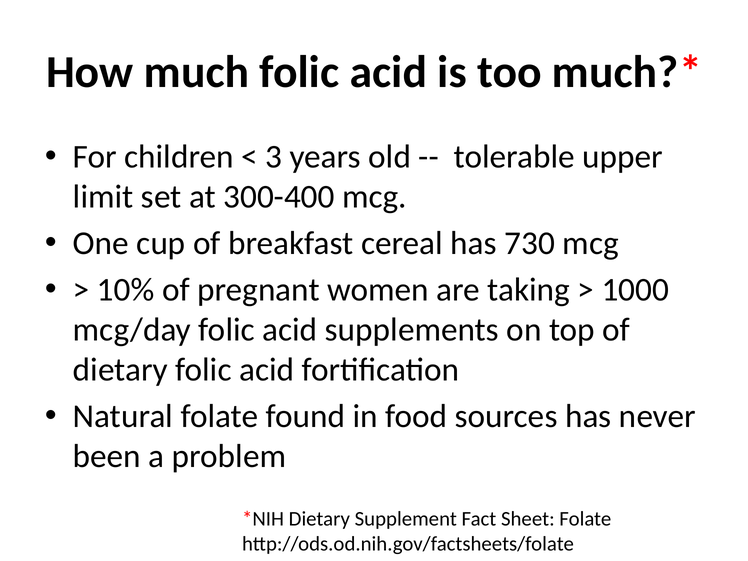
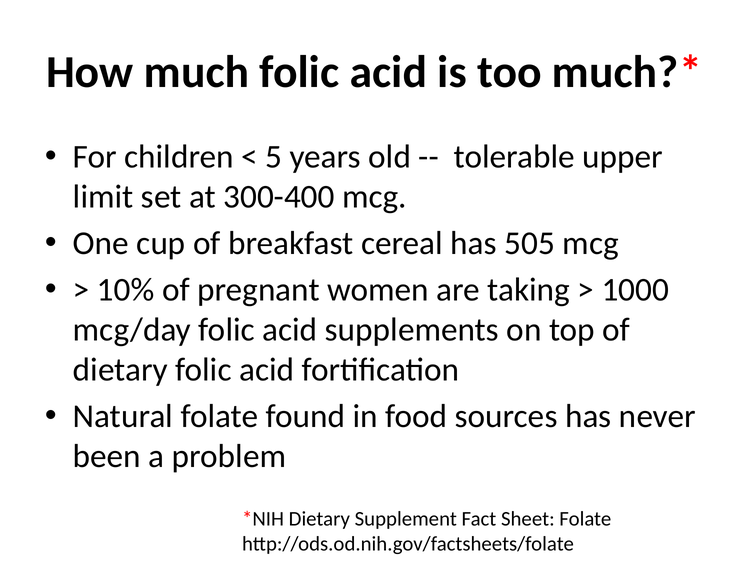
3: 3 -> 5 (274, 157)
730: 730 -> 505 (530, 243)
